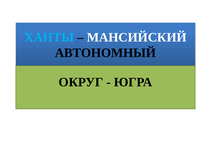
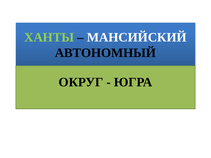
ХАНТЫ colour: light blue -> light green (49, 37)
